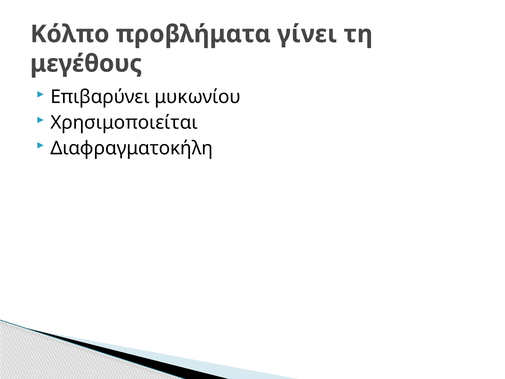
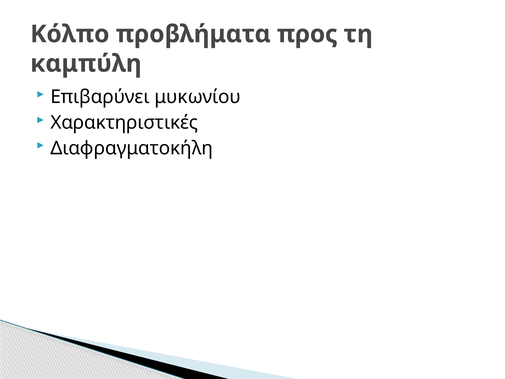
γίνει: γίνει -> προς (307, 34)
μεγέθους: μεγέθους -> καμπύλη (86, 64)
Χρησιμοποιείται: Χρησιμοποιείται -> Χαρακτηριστικές (124, 123)
